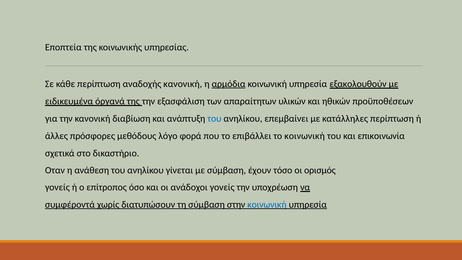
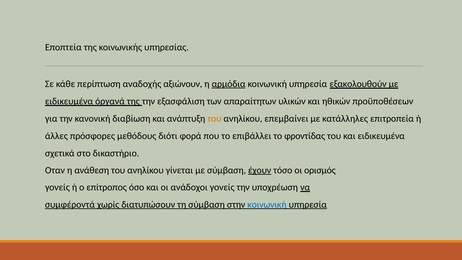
αναδοχής κανονική: κανονική -> αξιώνουν (183, 84)
του colour: blue -> orange (214, 119)
κατάλληλες περίπτωση: περίπτωση -> επιτροπεία (392, 119)
λόγο: λόγο -> διότι (168, 136)
το κοινωνική: κοινωνική -> φροντίδας (305, 136)
και επικοινωνία: επικοινωνία -> ειδικευμένα (381, 136)
έχουν underline: none -> present (260, 170)
